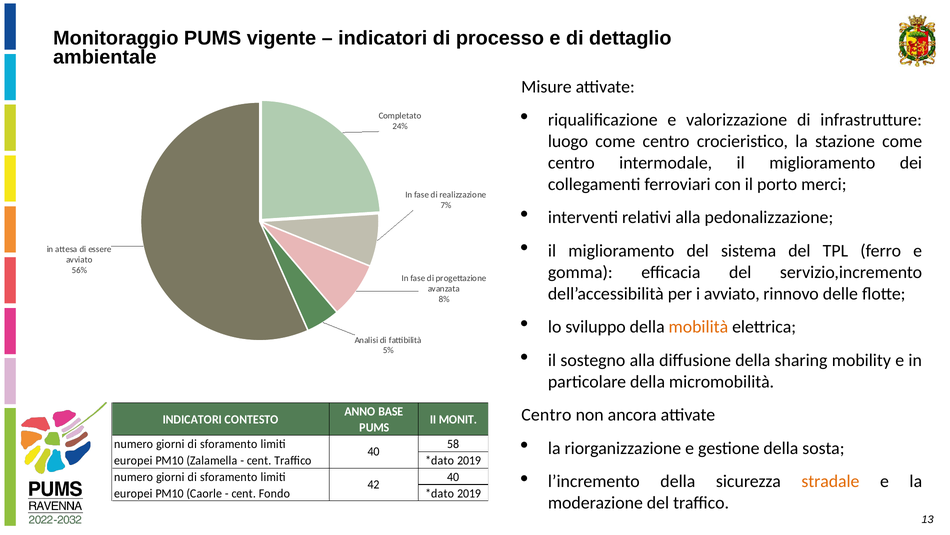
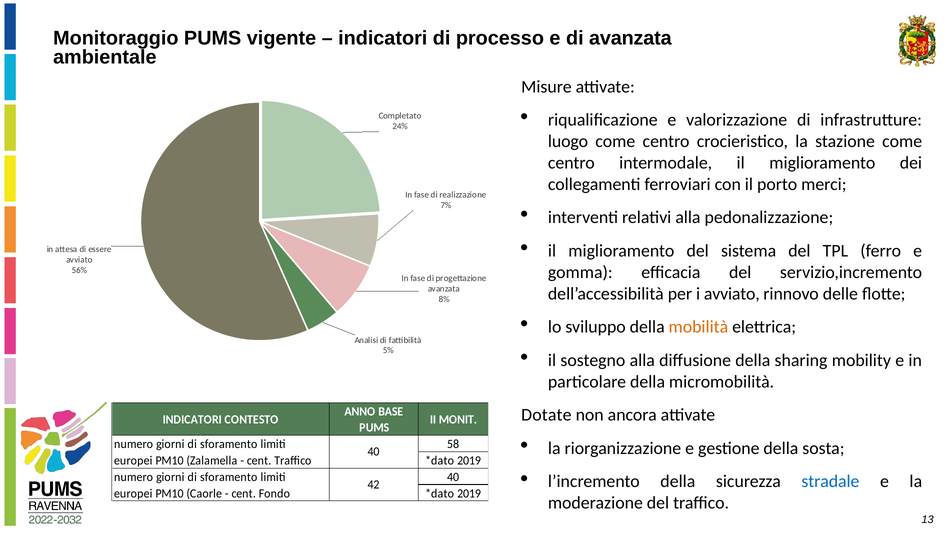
di dettaglio: dettaglio -> avanzata (630, 38)
Centro: Centro -> Dotate (546, 414)
stradale colour: orange -> blue (830, 481)
